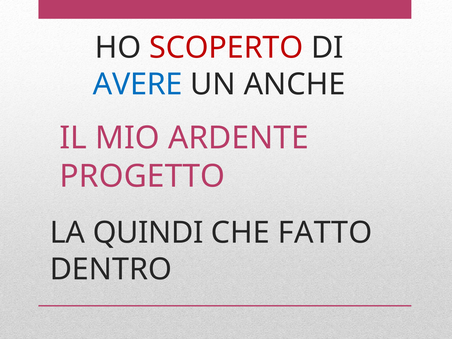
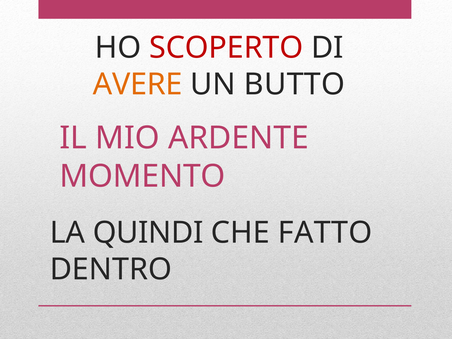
AVERE colour: blue -> orange (138, 84)
ANCHE: ANCHE -> BUTTO (294, 84)
PROGETTO: PROGETTO -> MOMENTO (142, 176)
